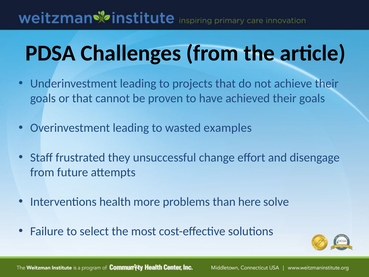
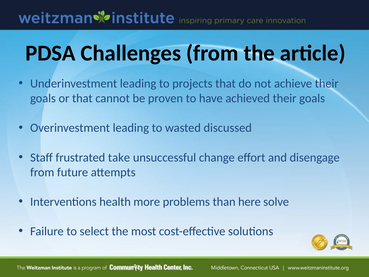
examples: examples -> discussed (228, 128)
they: they -> take (119, 157)
